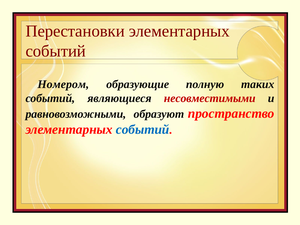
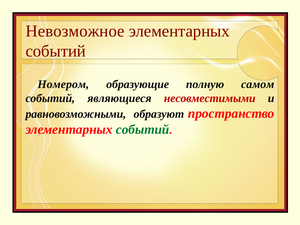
Перестановки: Перестановки -> Невозможное (75, 31)
таких: таких -> самом (258, 84)
событий colour: blue -> green (143, 129)
